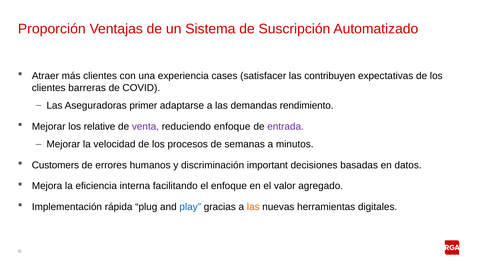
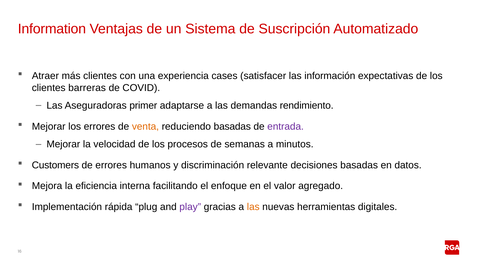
Proporción: Proporción -> Information (52, 29)
contribuyen: contribuyen -> información (330, 76)
los relative: relative -> errores (100, 127)
venta colour: purple -> orange (145, 127)
reduciendo enfoque: enfoque -> basadas (232, 127)
important: important -> relevante (267, 165)
play colour: blue -> purple (190, 207)
